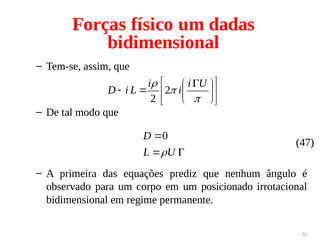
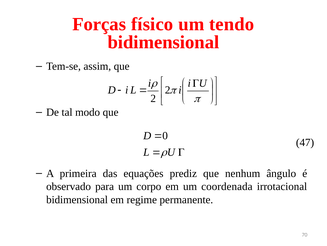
dadas: dadas -> tendo (232, 24)
posicionado: posicionado -> coordenada (227, 186)
